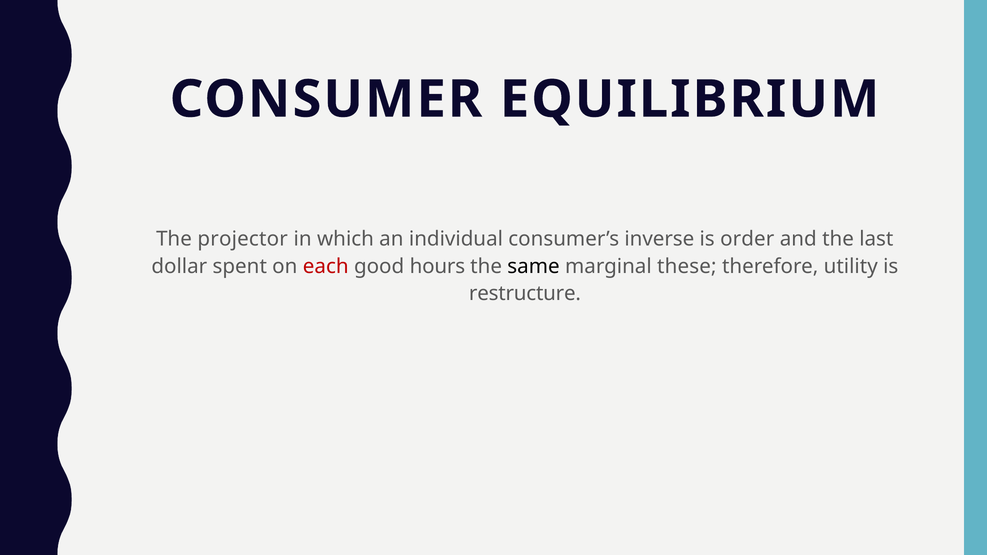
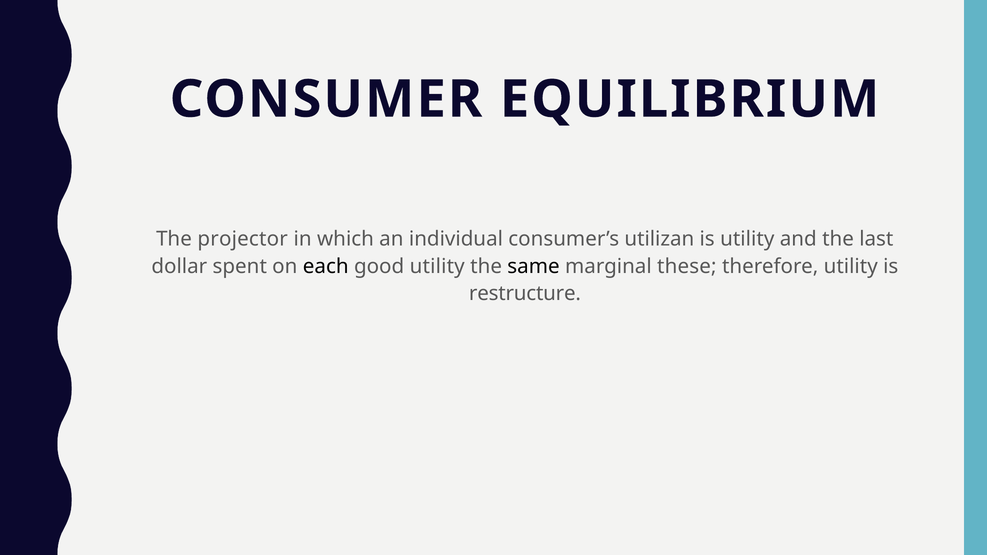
inverse: inverse -> utilizan (659, 239)
is order: order -> utility (747, 239)
each colour: red -> black (326, 266)
good hours: hours -> utility (437, 266)
